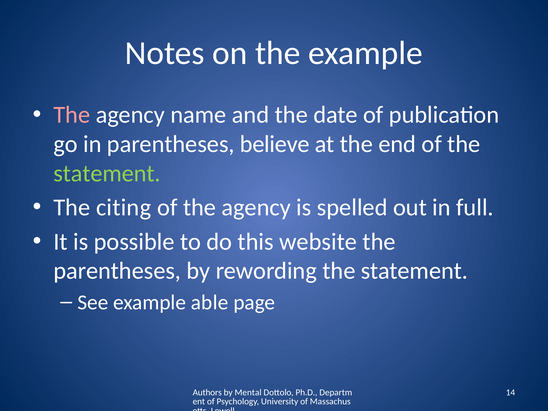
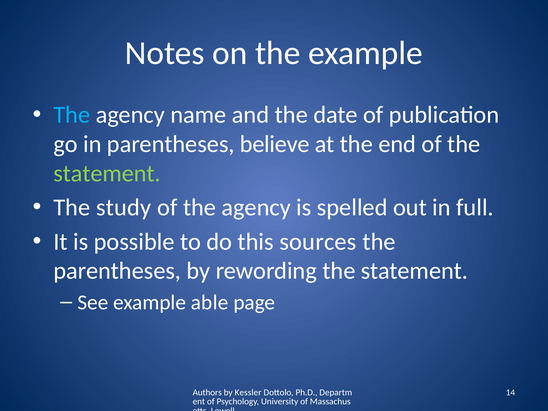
The colour: pink -> light blue (72, 115)
citing: citing -> study (124, 208)
website: website -> sources (318, 242)
Mental: Mental -> Kessler (248, 392)
